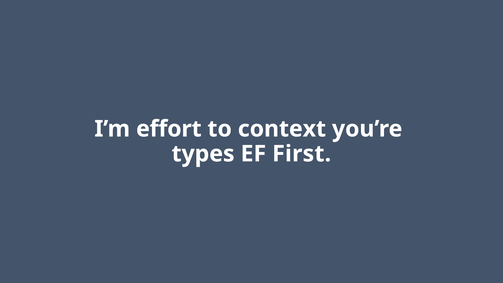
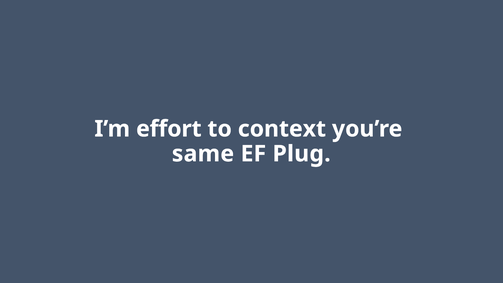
types: types -> same (203, 154)
First: First -> Plug (302, 154)
